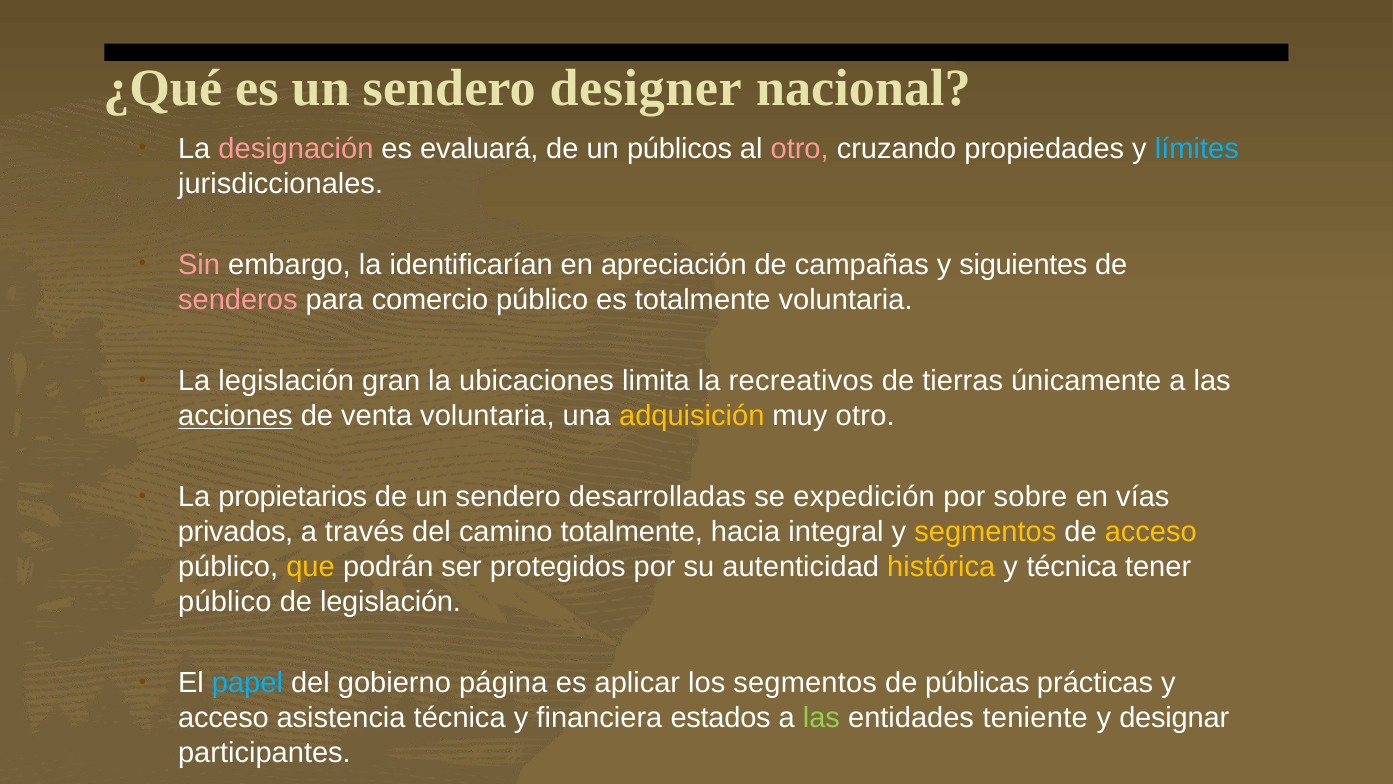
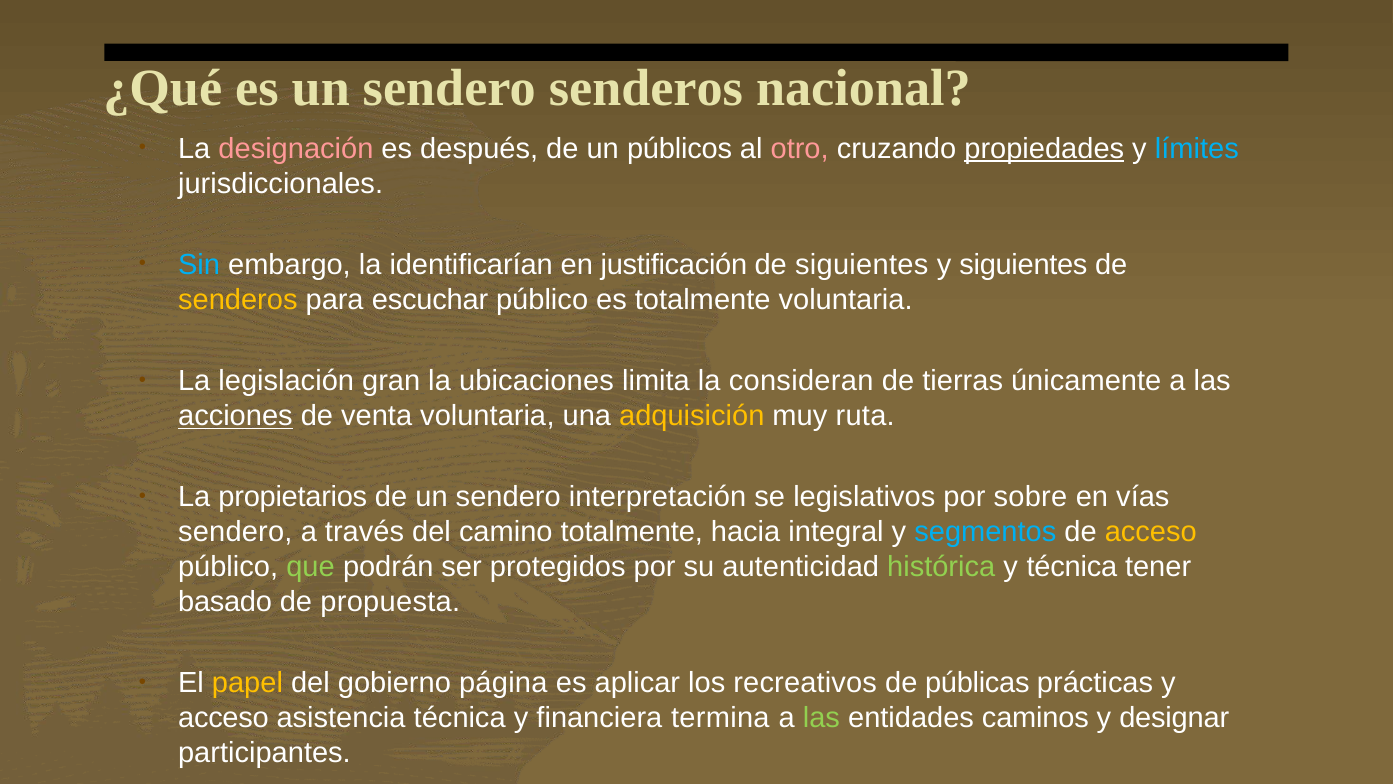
sendero designer: designer -> senderos (646, 88)
evaluará: evaluará -> después (479, 149)
propiedades underline: none -> present (1044, 149)
Sin colour: pink -> light blue (199, 265)
apreciación: apreciación -> justificación (674, 265)
de campañas: campañas -> siguientes (862, 265)
senderos colour: pink -> yellow (238, 300)
comercio: comercio -> escuchar (430, 300)
recreativos: recreativos -> consideran (801, 381)
muy otro: otro -> ruta (865, 416)
desarrolladas: desarrolladas -> interpretación (658, 497)
expedición: expedición -> legislativos (864, 497)
privados: privados -> sendero (235, 532)
segmentos colour: yellow -> light blue (985, 532)
que colour: yellow -> light green (311, 567)
histórica colour: yellow -> light green (941, 567)
público: público -> basado (225, 602)
de legislación: legislación -> propuesta (390, 602)
papel colour: light blue -> yellow (247, 683)
los segmentos: segmentos -> recreativos (805, 683)
estados: estados -> termina (720, 718)
teniente: teniente -> caminos (1035, 718)
